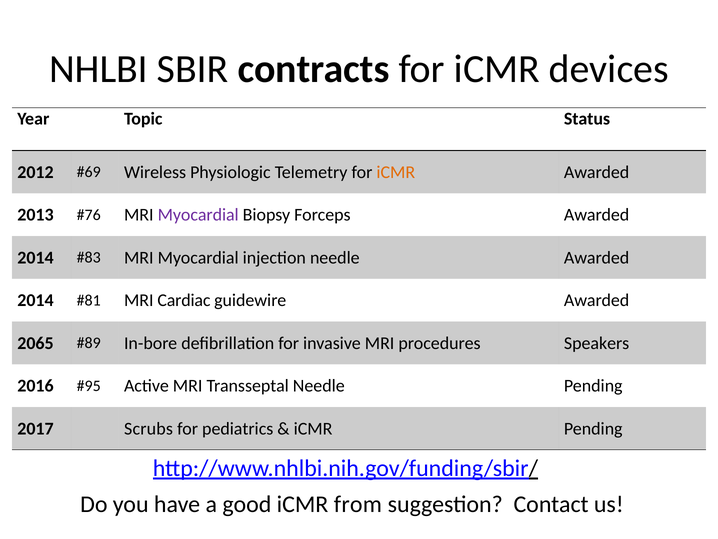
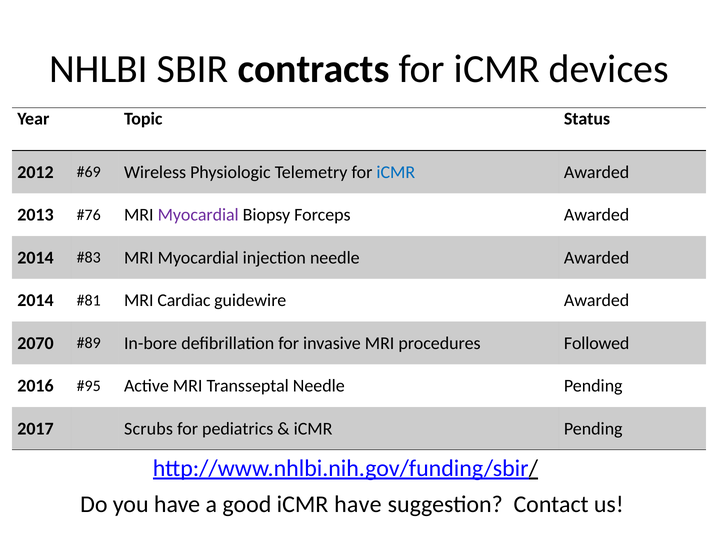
iCMR colour: orange -> blue (396, 172)
2065: 2065 -> 2070 (35, 343)
Speakers: Speakers -> Followed (597, 343)
iCMR from: from -> have (358, 504)
